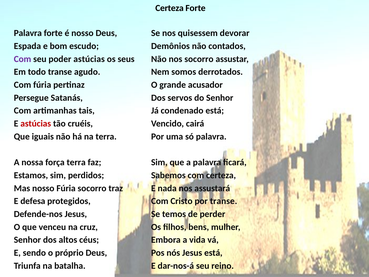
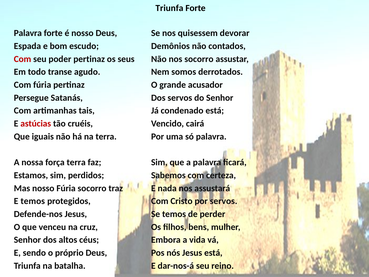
Certeza: Certeza -> Triunfa (169, 8)
Com colour: purple -> red (23, 59)
poder astúcias: astúcias -> pertinaz (89, 59)
E defesa: defesa -> temos (33, 201)
por transe: transe -> servos (224, 201)
